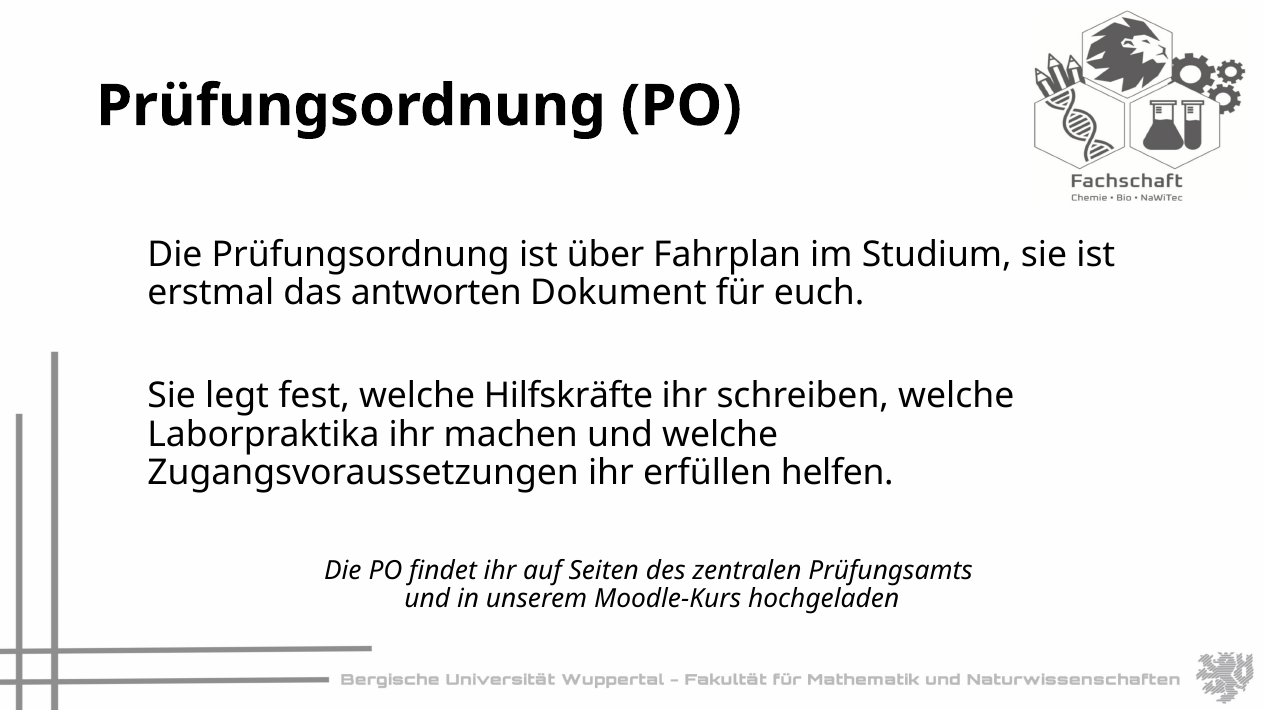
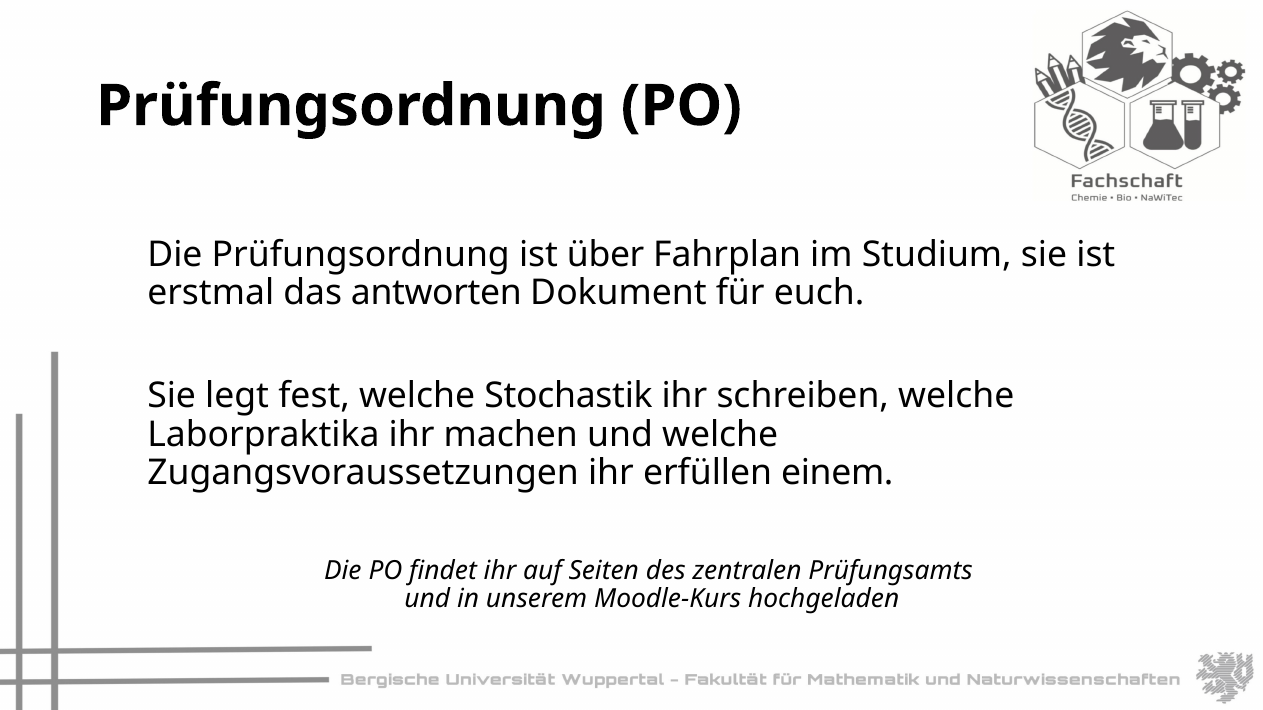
Hilfskräfte: Hilfskräfte -> Stochastik (568, 396)
helfen: helfen -> einem (837, 473)
